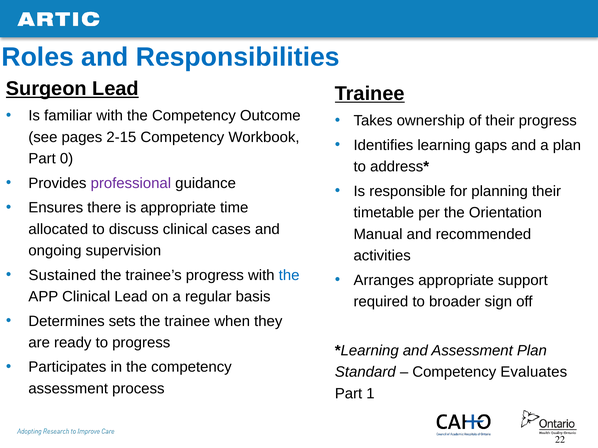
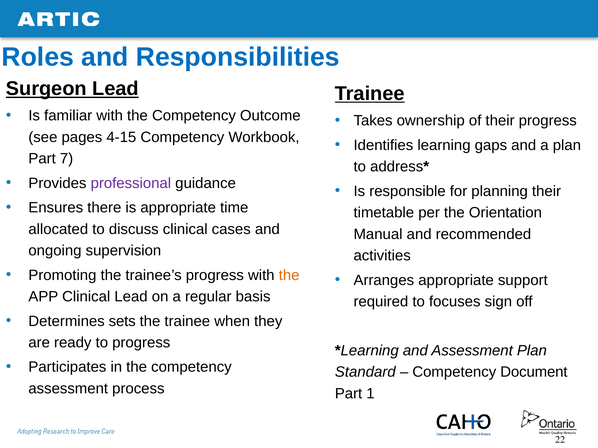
2-15: 2-15 -> 4-15 (121, 137)
0: 0 -> 7 (67, 159)
Sustained: Sustained -> Promoting (62, 275)
the colour: blue -> orange (289, 275)
broader: broader -> focuses (455, 302)
Evaluates: Evaluates -> Document (534, 372)
